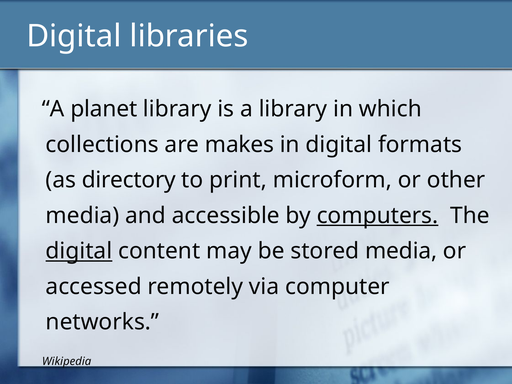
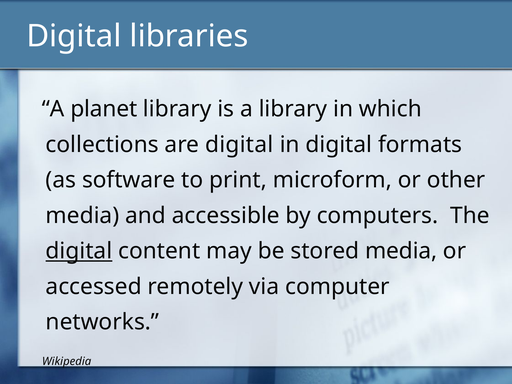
are makes: makes -> digital (239, 145)
directory: directory -> software (129, 180)
computers underline: present -> none (377, 216)
